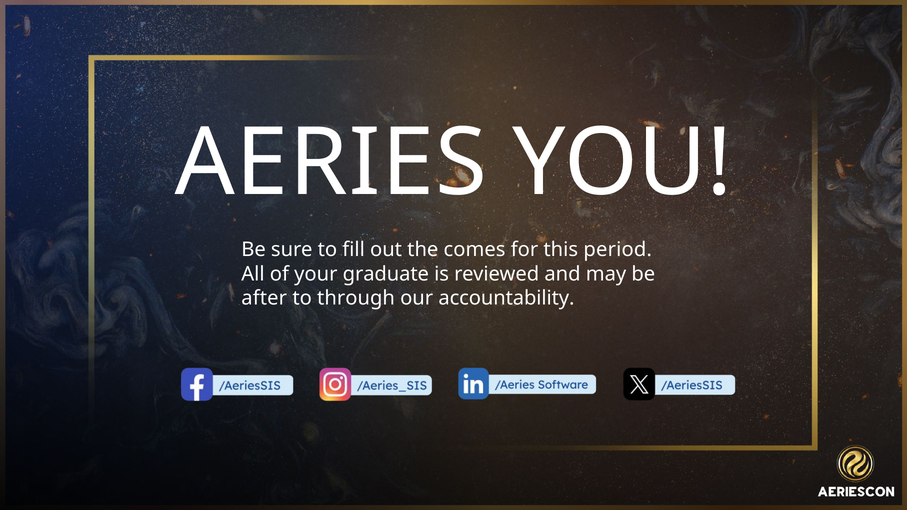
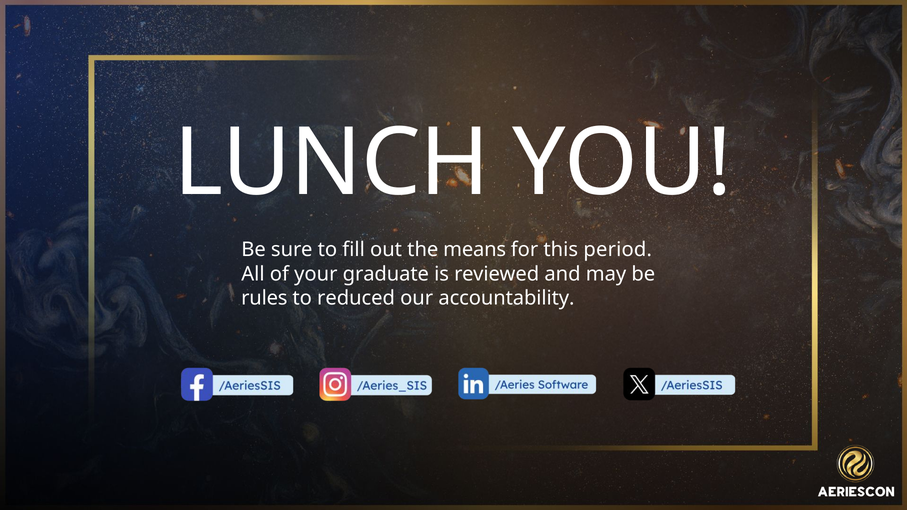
AERIES: AERIES -> LUNCH (332, 163)
comes: comes -> means (475, 250)
after: after -> rules (264, 298)
through: through -> reduced (356, 298)
